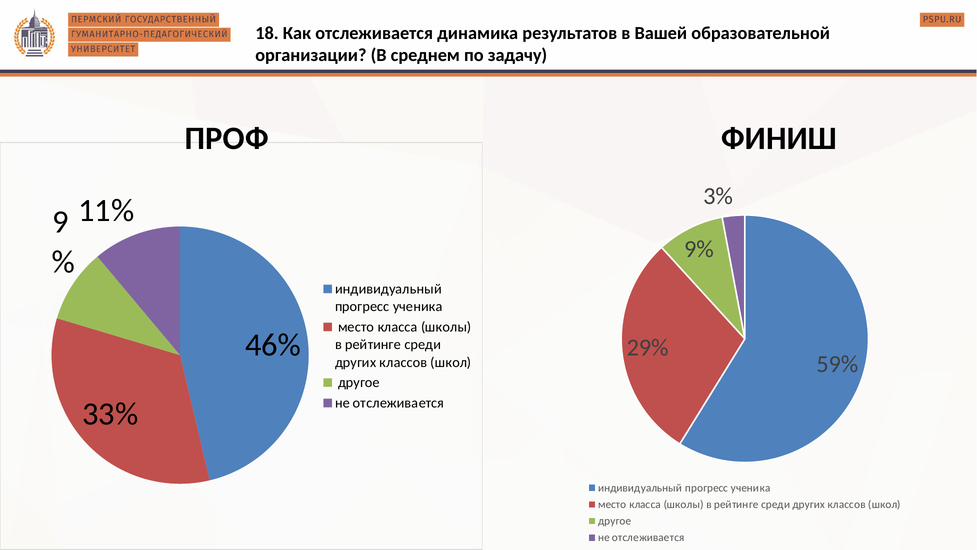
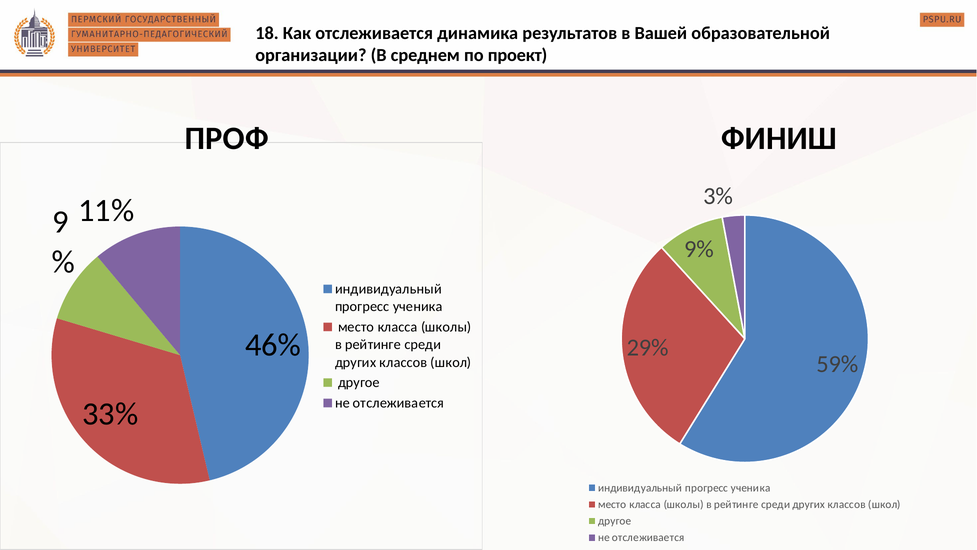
задачу: задачу -> проект (518, 55)
